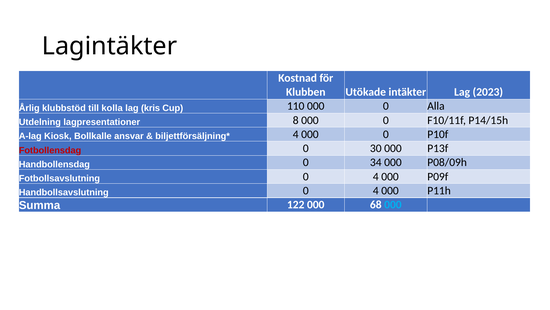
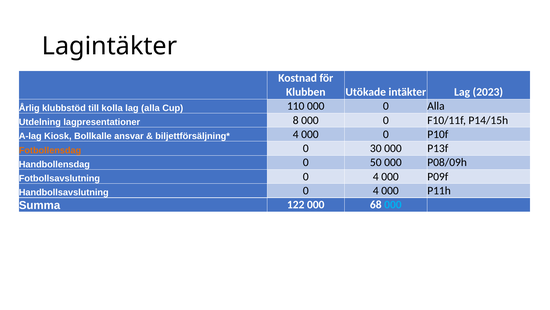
lag kris: kris -> alla (150, 108)
Fotbollensdag colour: red -> orange (50, 150)
34: 34 -> 50 (376, 162)
